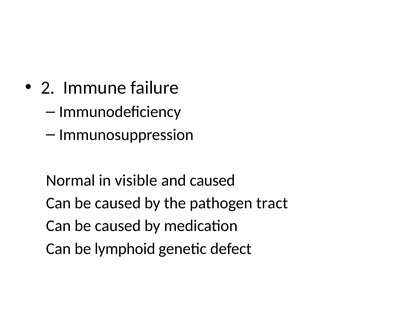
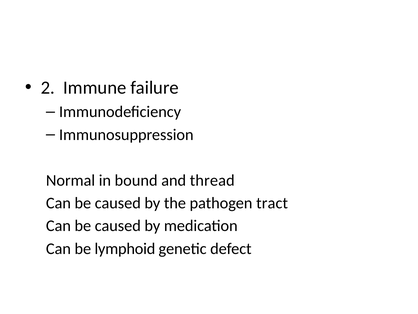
visible: visible -> bound (136, 180)
and caused: caused -> thread (212, 180)
